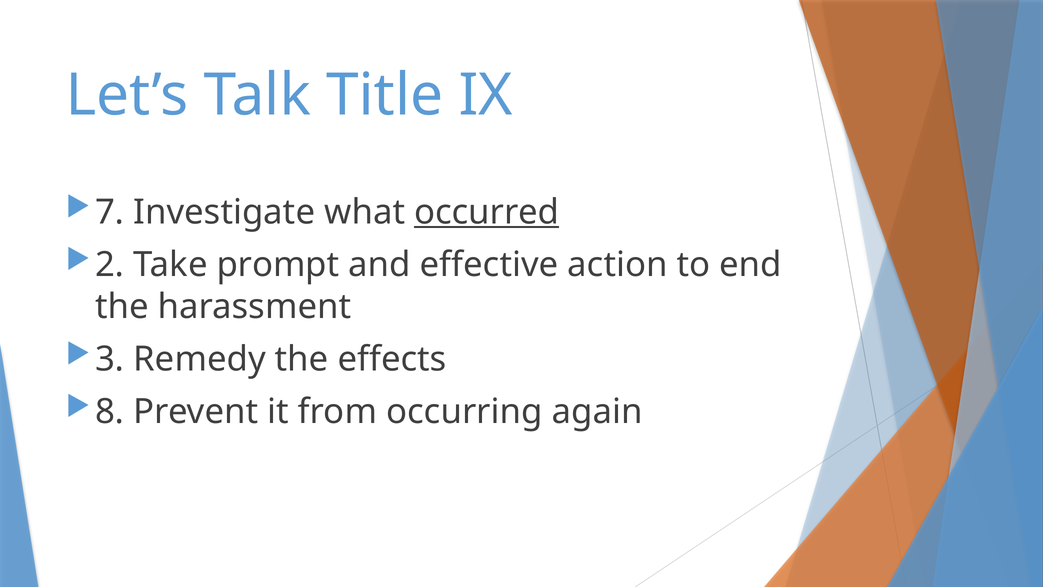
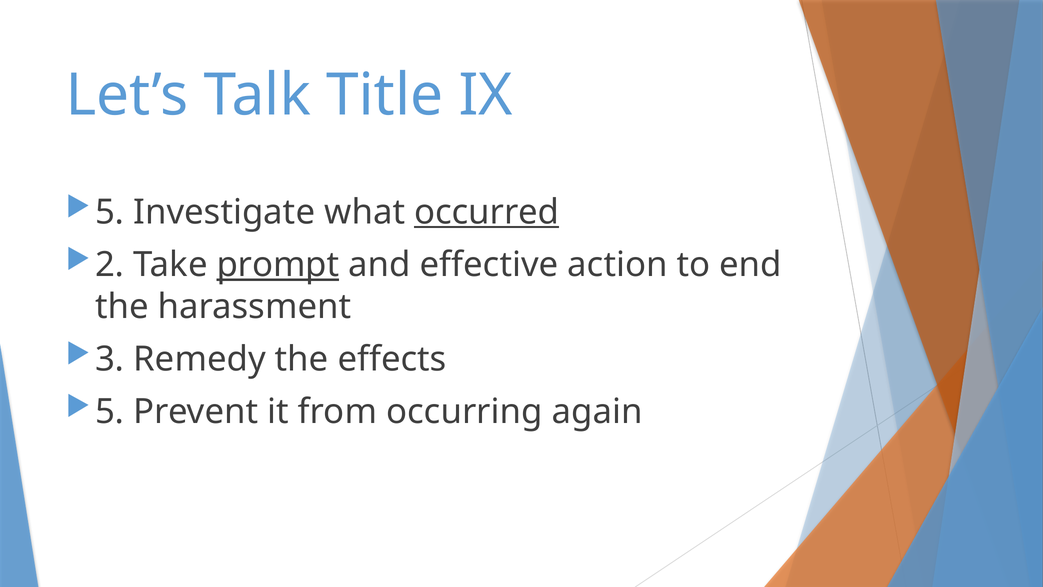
7: 7 -> 5 (110, 212)
prompt underline: none -> present (278, 265)
8: 8 -> 5 (110, 412)
